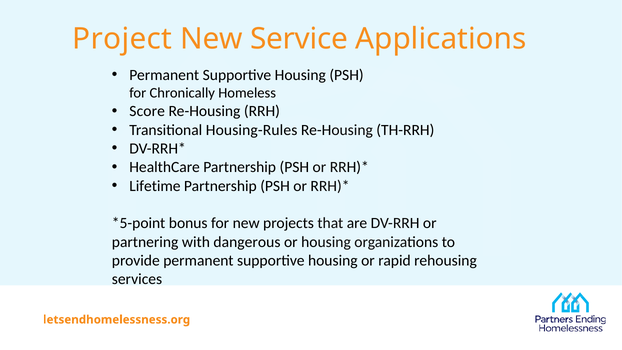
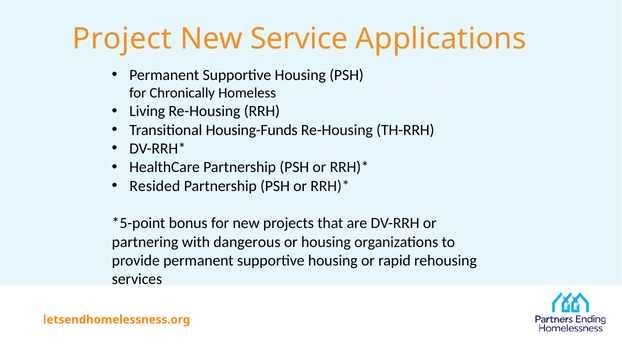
Score: Score -> Living (147, 111)
Housing-Rules: Housing-Rules -> Housing-Funds (252, 130)
Lifetime: Lifetime -> Resided (155, 186)
